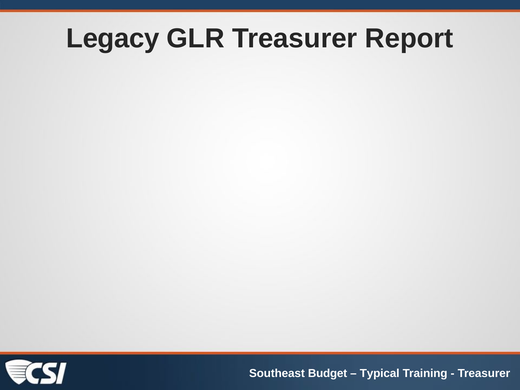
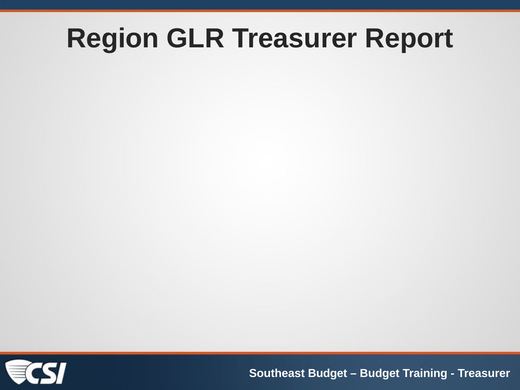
Legacy: Legacy -> Region (113, 38)
Typical: Typical -> Budget (380, 373)
